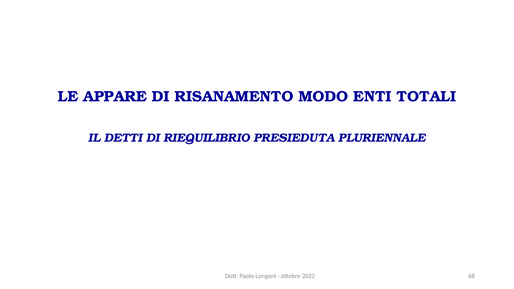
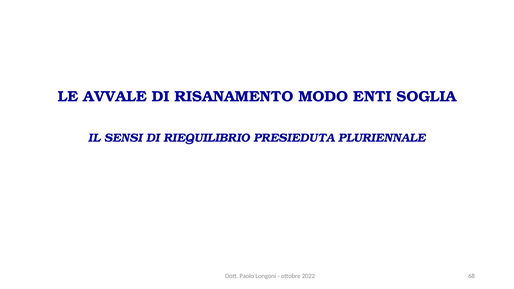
APPARE: APPARE -> AVVALE (115, 97)
TOTALI: TOTALI -> SOGLIA (426, 97)
DETTI: DETTI -> SENSI (123, 138)
